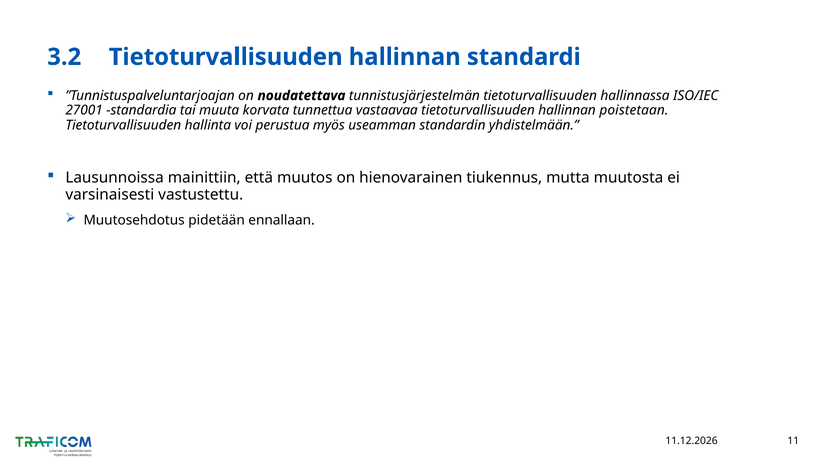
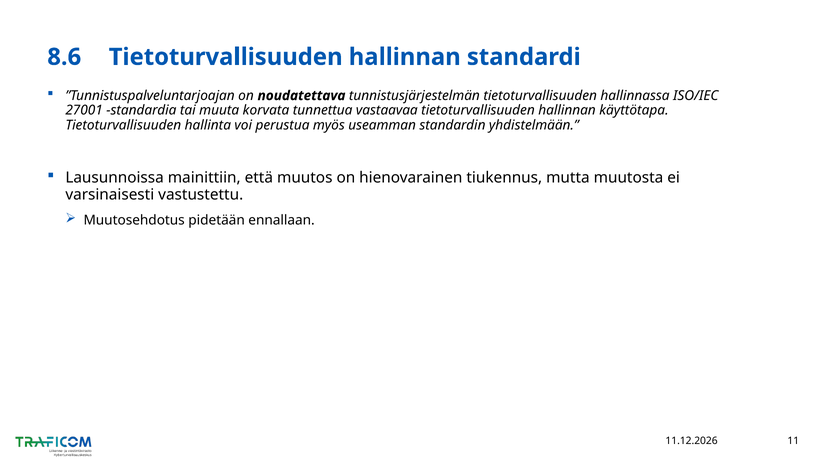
3.2: 3.2 -> 8.6 (64, 57)
poistetaan: poistetaan -> käyttötapa (634, 110)
